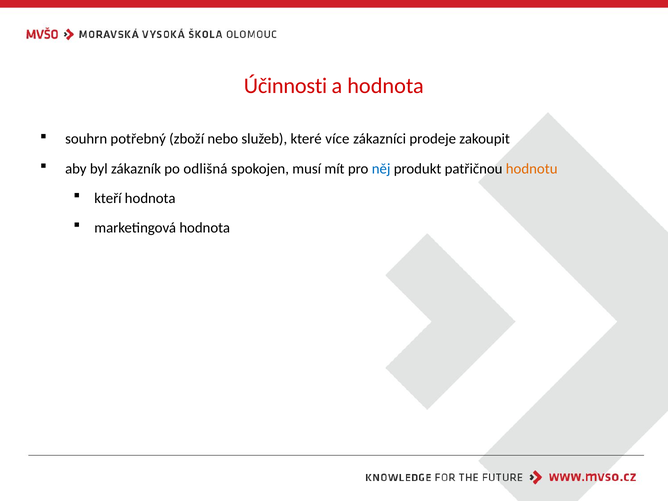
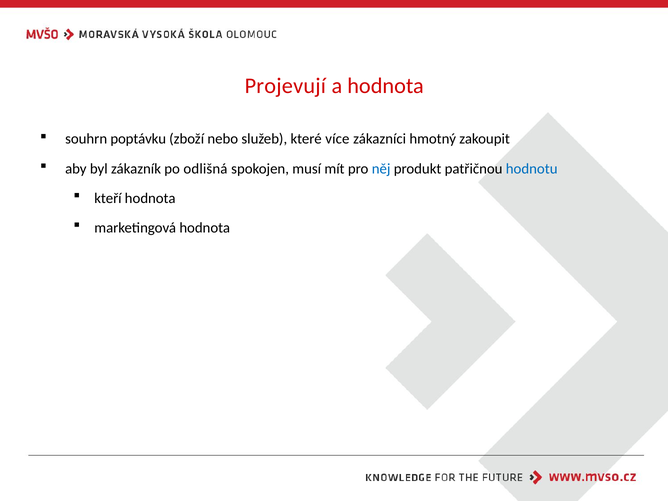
Účinnosti: Účinnosti -> Projevují (285, 86)
potřebný: potřebný -> poptávku (138, 139)
prodeje: prodeje -> hmotný (433, 139)
hodnotu colour: orange -> blue (532, 169)
